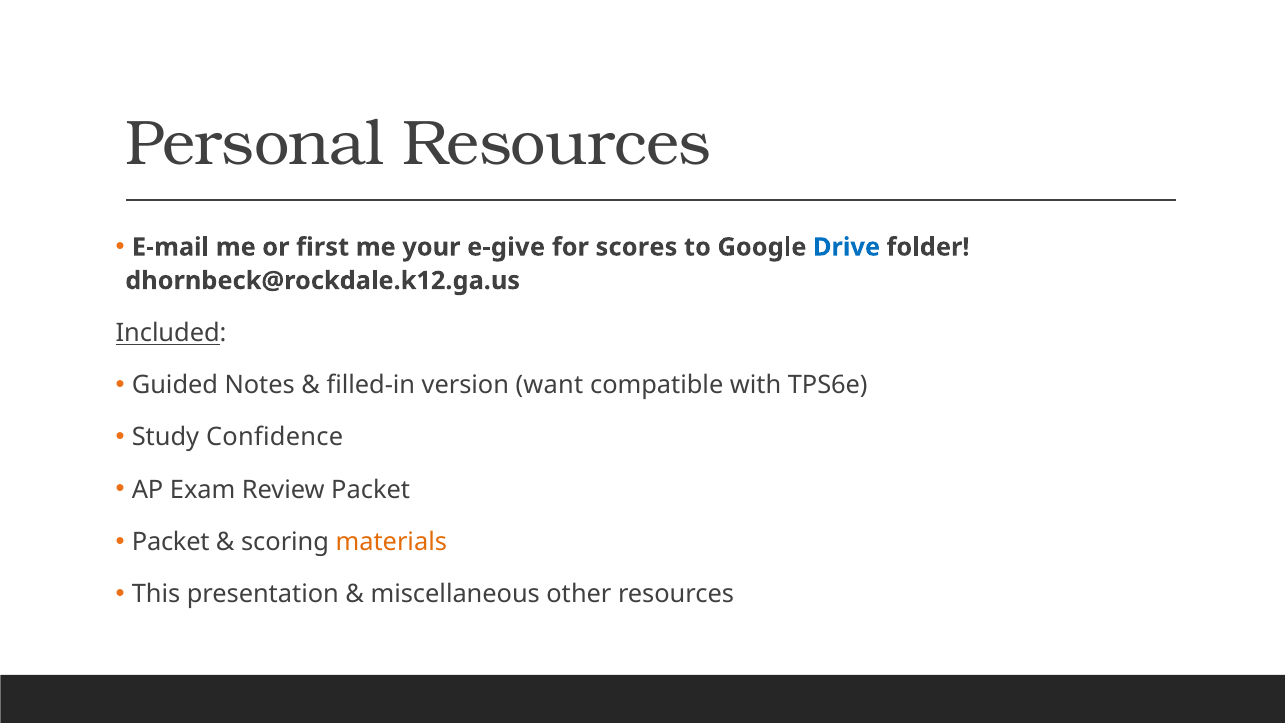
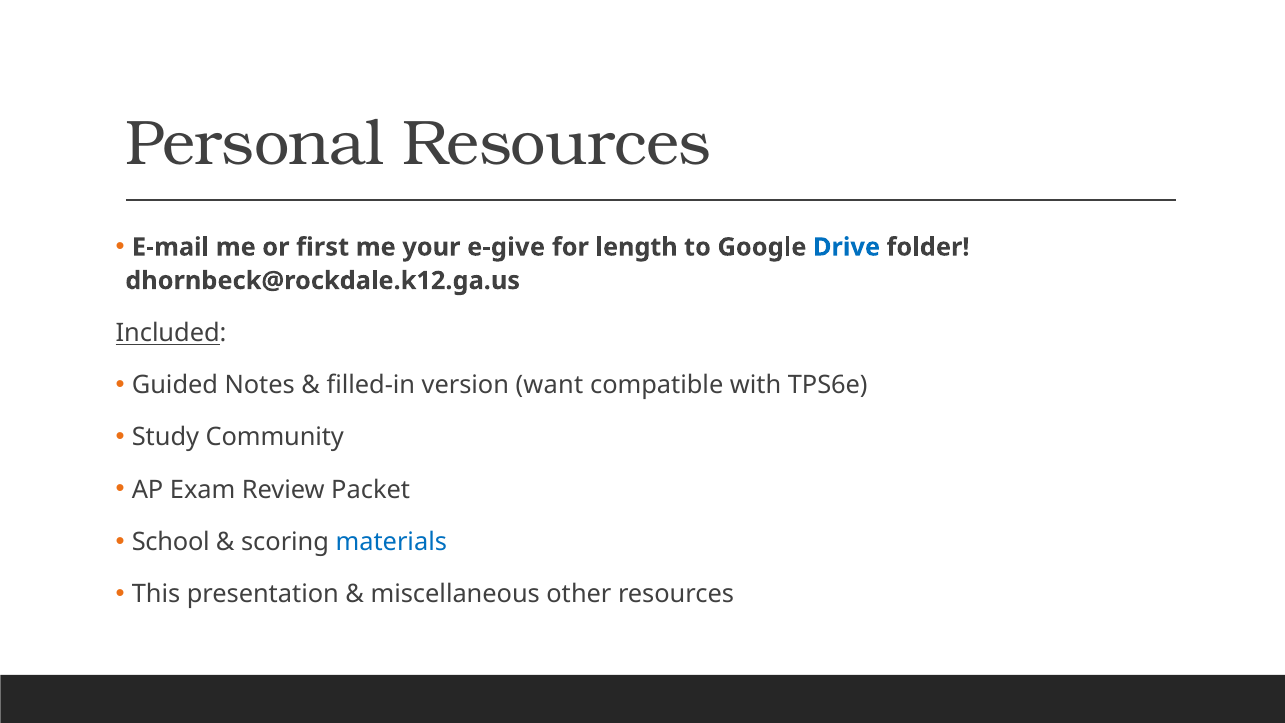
scores: scores -> length (637, 247)
Confidence: Confidence -> Community (275, 437)
Packet: Packet -> School (171, 542)
materials colour: orange -> blue (391, 542)
